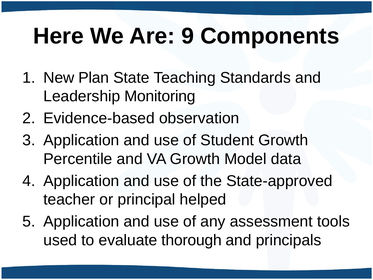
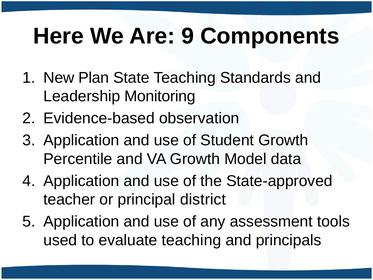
helped: helped -> district (203, 199)
evaluate thorough: thorough -> teaching (191, 240)
